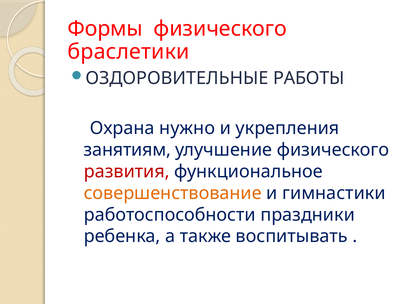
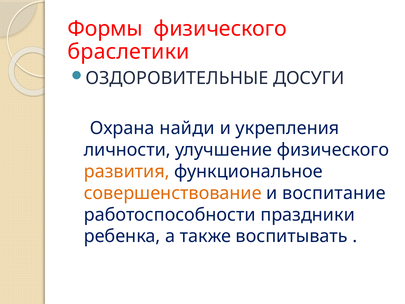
РАБОТЫ: РАБОТЫ -> ДОСУГИ (309, 78)
нужно: нужно -> найди (187, 128)
занятиям: занятиям -> личности (127, 150)
развития colour: red -> orange (127, 171)
гимнастики: гимнастики -> воспитание (334, 193)
